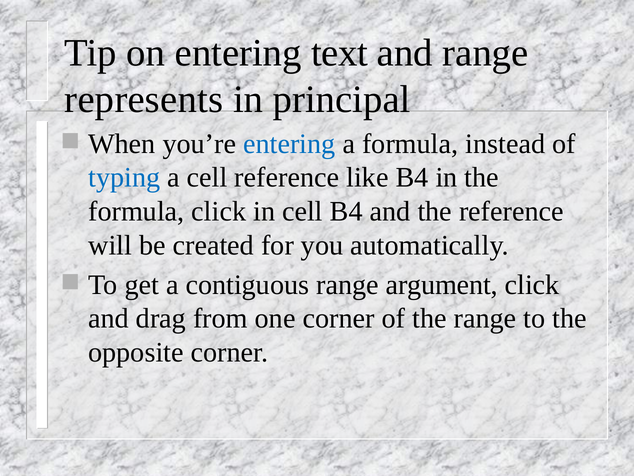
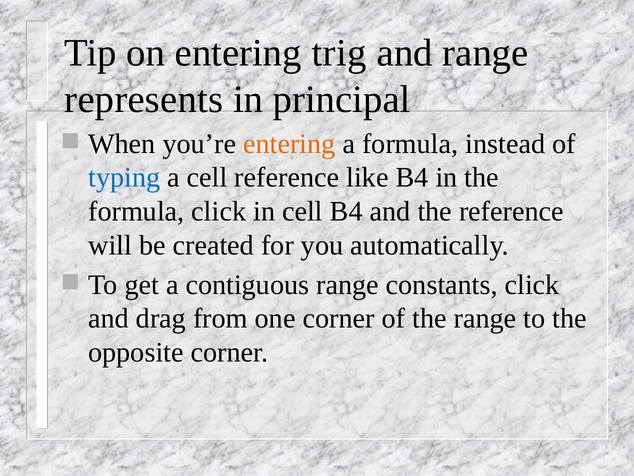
text: text -> trig (339, 53)
entering colour: blue -> orange (289, 144)
argument: argument -> constants (442, 284)
